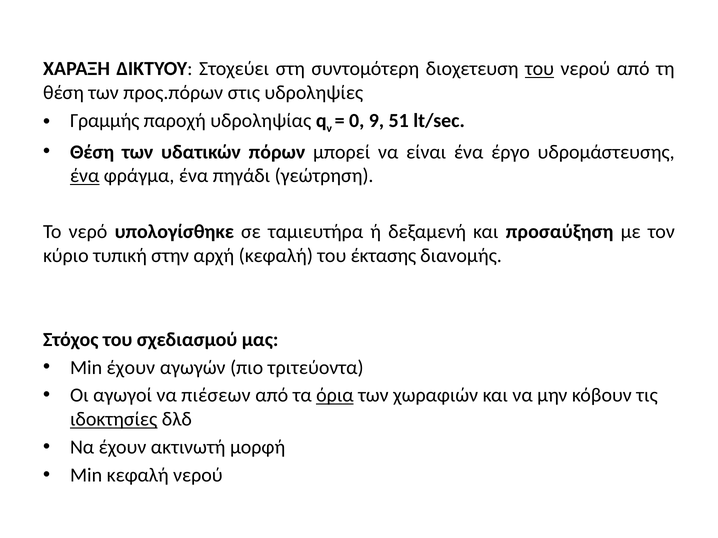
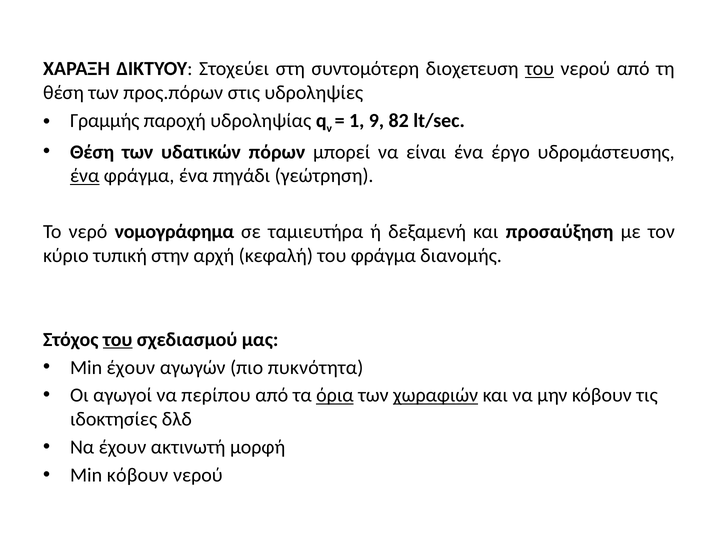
0: 0 -> 1 (357, 121)
51: 51 -> 82 (399, 121)
υπολογίσθηκε: υπολογίσθηκε -> νομογράφημα (174, 232)
του έκτασης: έκτασης -> φράγμα (383, 256)
του underline: none -> present (118, 340)
τριτεύοντα: τριτεύοντα -> πυκνότητα (316, 368)
πιέσεων: πιέσεων -> περίπου (216, 396)
χωραφιών underline: none -> present (436, 396)
ιδοκτησίες underline: present -> none (114, 420)
Min κεφαλή: κεφαλή -> κόβουν (138, 476)
